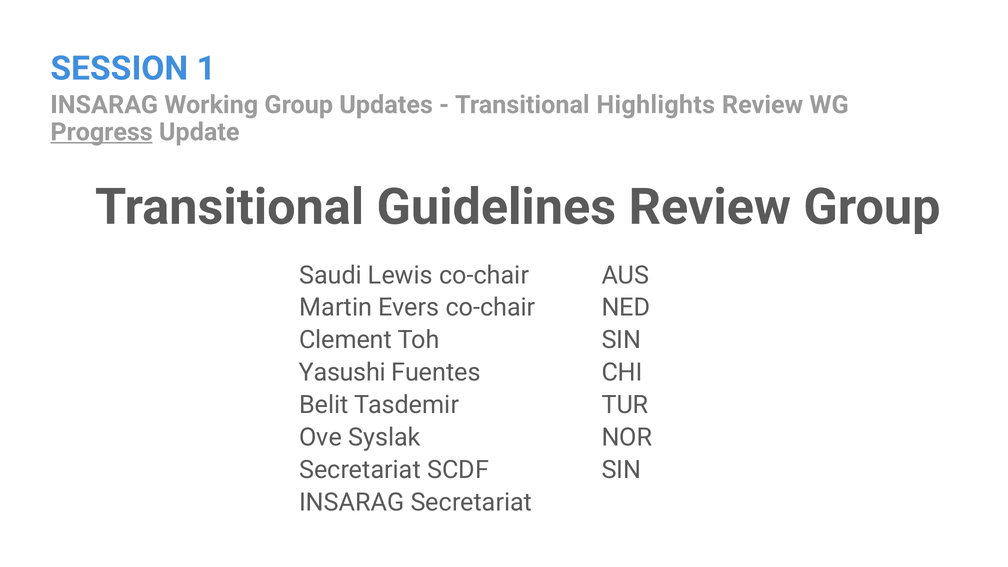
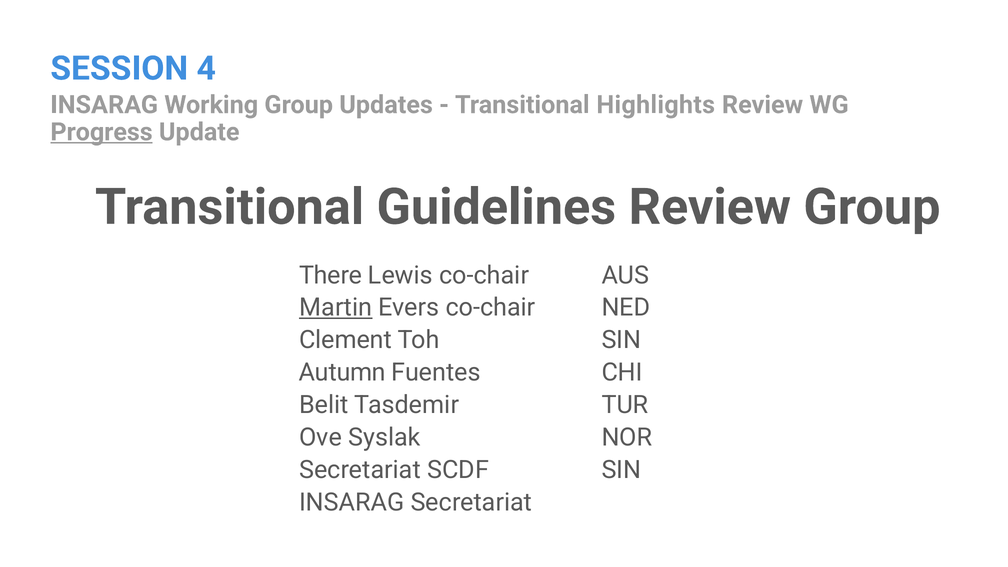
1: 1 -> 4 (206, 68)
Saudi: Saudi -> There (331, 275)
Martin underline: none -> present (336, 308)
Yasushi: Yasushi -> Autumn (342, 373)
